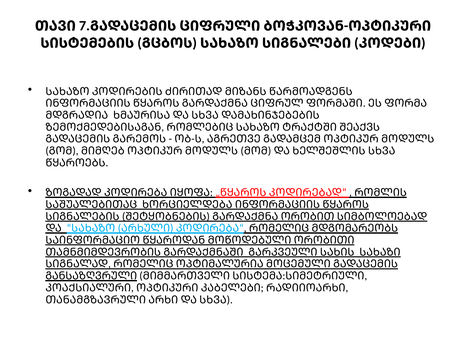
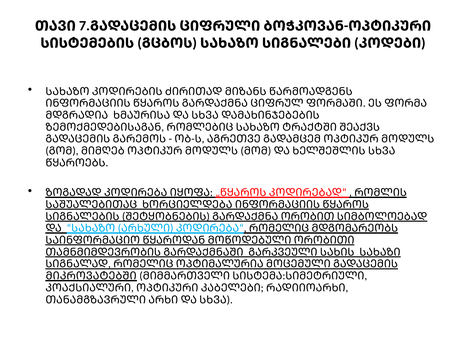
ᲒᲐᲜᲡᲐᲖᲦᲕᲠᲣᲚᲘ: ᲒᲐᲜᲡᲐᲖᲦᲕᲠᲣᲚᲘ -> ᲛᲘᲙᲠᲝᲕᲐᲢᲔᲑᲨᲘ (91, 276)
